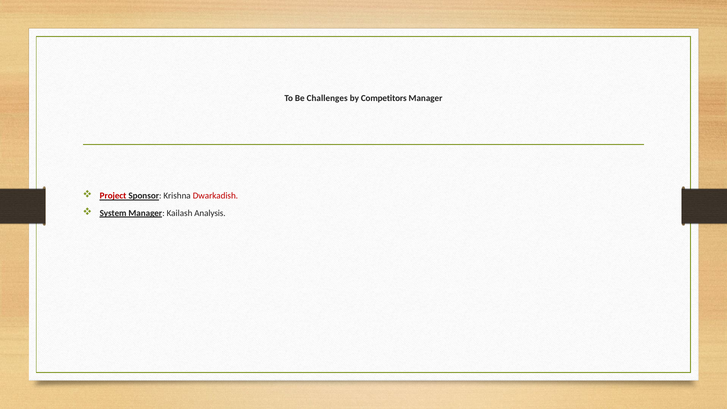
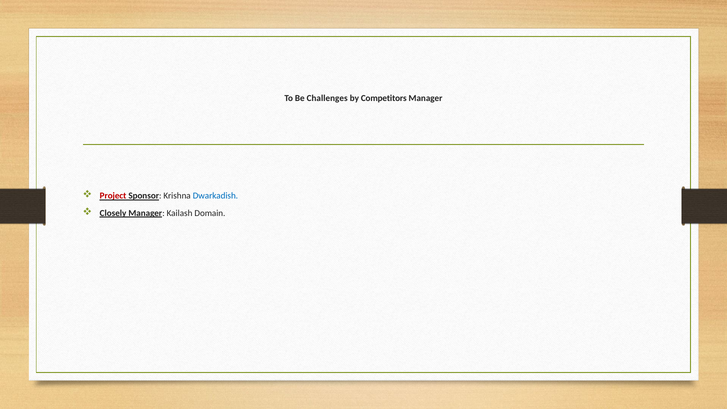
Dwarkadish colour: red -> blue (215, 196)
System: System -> Closely (113, 213)
Analysis: Analysis -> Domain (210, 213)
